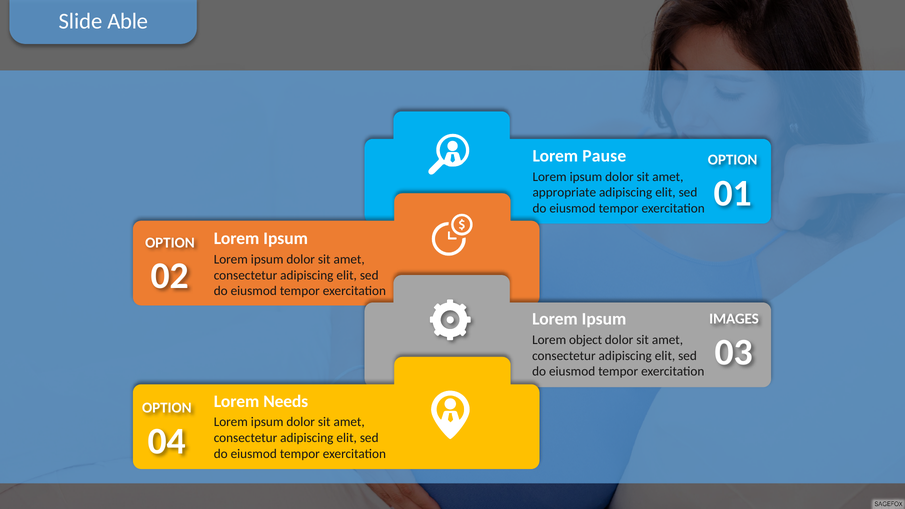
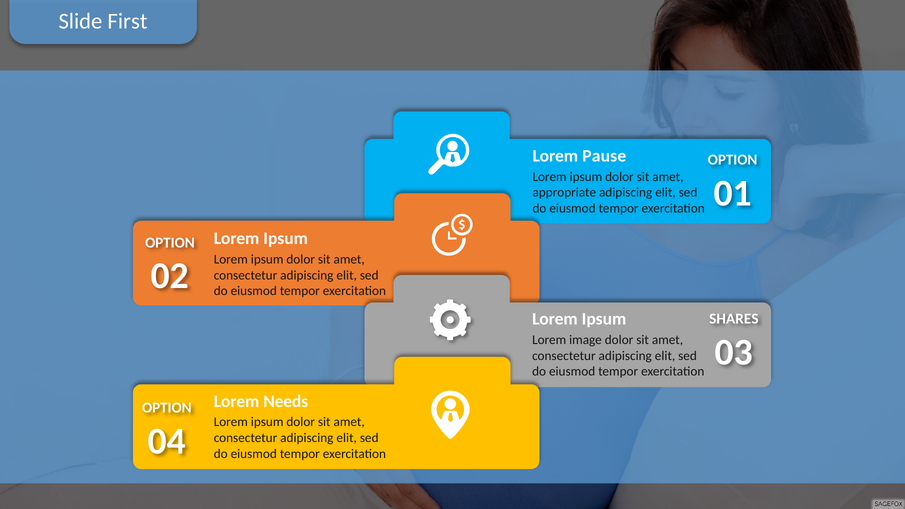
Able: Able -> First (127, 21)
IMAGES: IMAGES -> SHARES (734, 319)
object: object -> image (586, 340)
